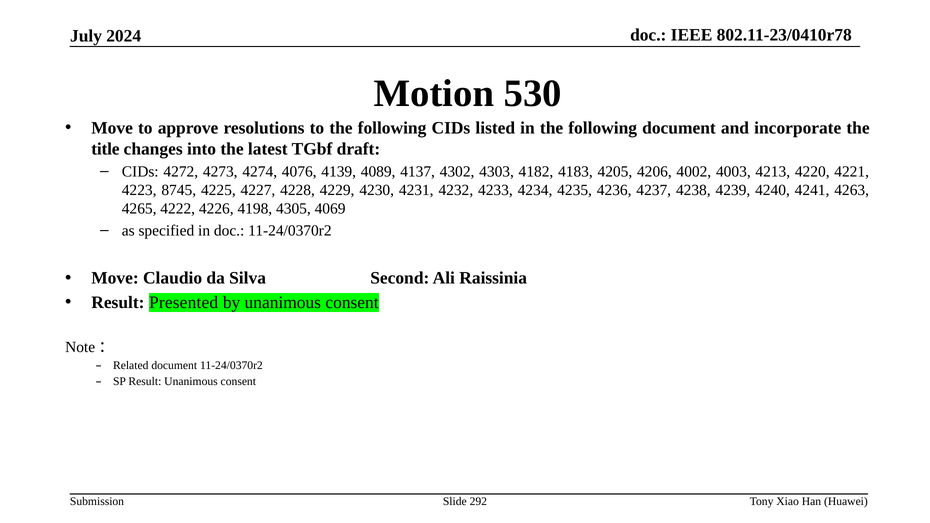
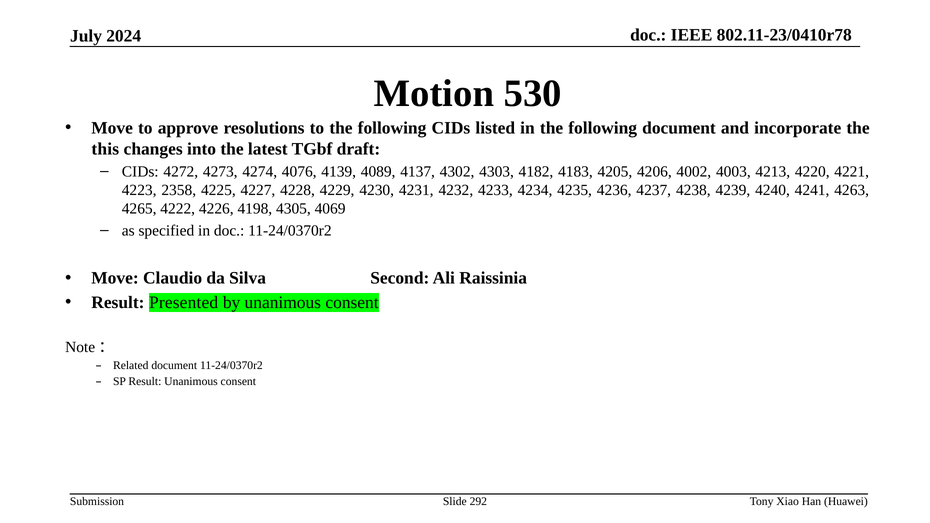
title: title -> this (105, 149)
8745: 8745 -> 2358 (179, 190)
